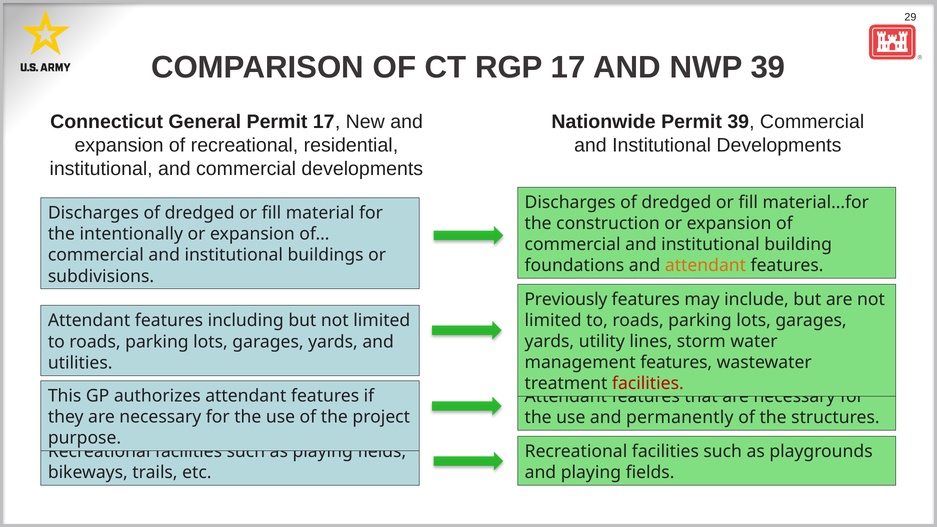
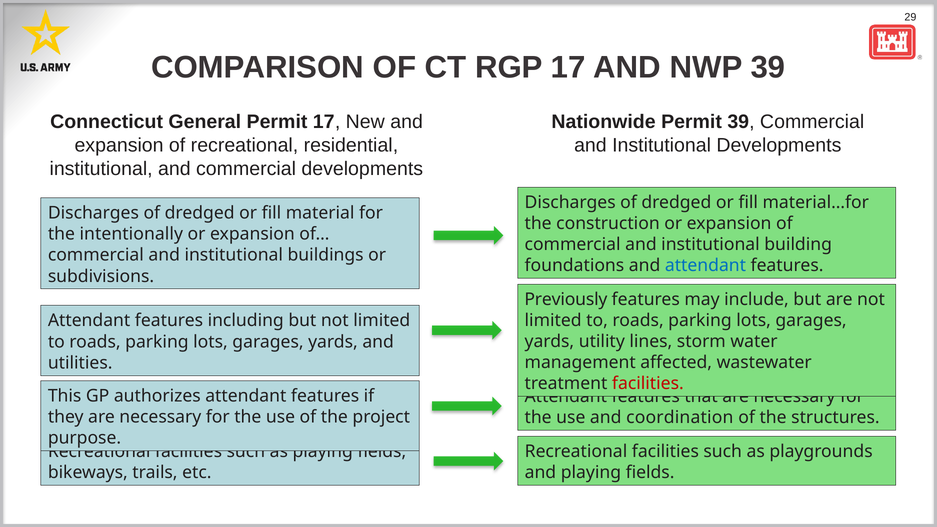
attendant colour: orange -> blue (705, 266)
management features: features -> affected (676, 363)
permanently: permanently -> coordination (680, 417)
